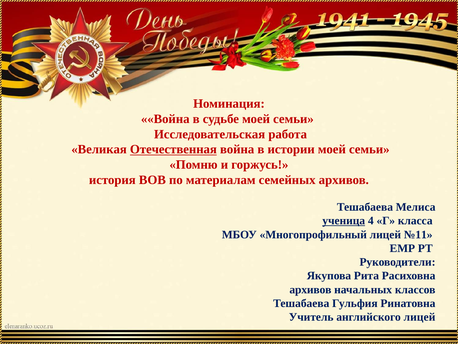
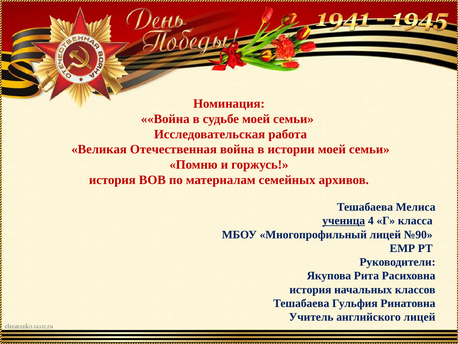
Отечественная underline: present -> none (173, 149)
№11: №11 -> №90 (418, 234)
архивов: архивов -> история (310, 289)
